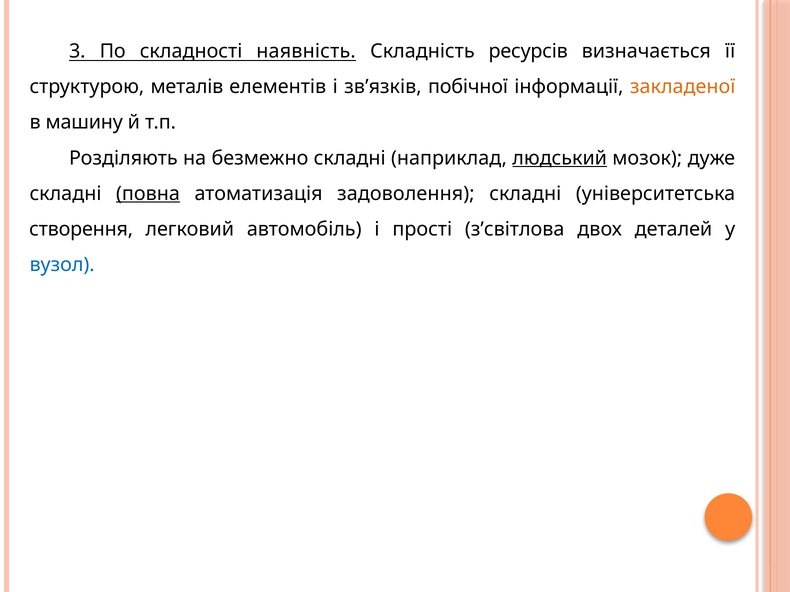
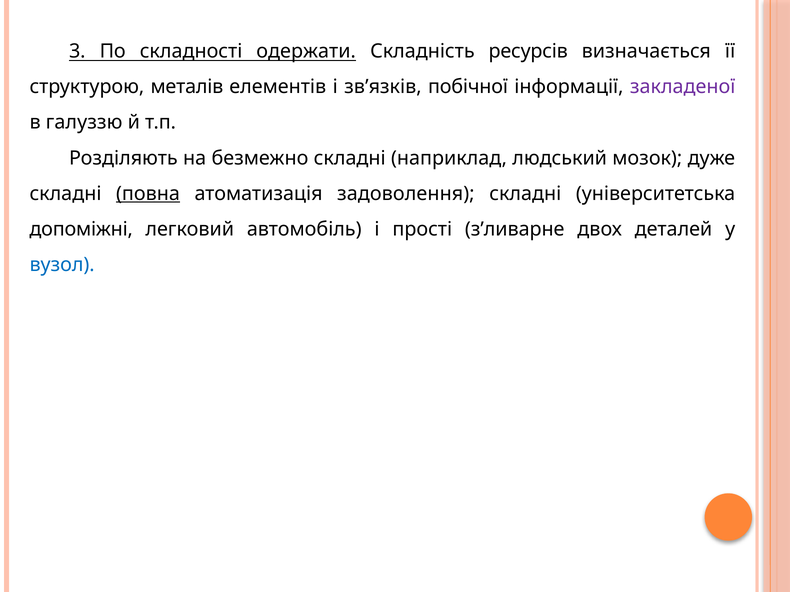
наявність: наявність -> одержати (306, 51)
закладеної colour: orange -> purple (683, 87)
машину: машину -> галуззю (84, 123)
людський underline: present -> none (560, 158)
створення: створення -> допоміжні (81, 229)
з’світлова: з’світлова -> з’ливарне (515, 229)
